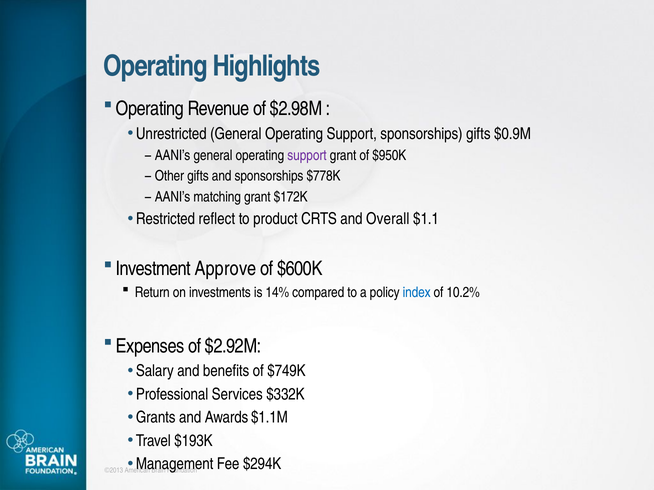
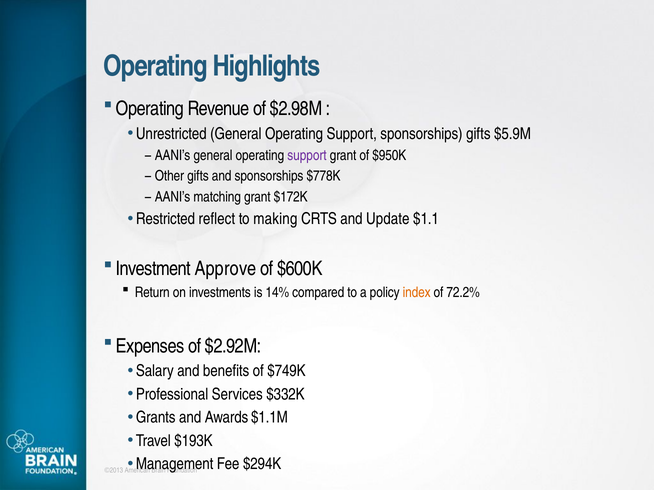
$0.9M: $0.9M -> $5.9M (513, 134)
product: product -> making (275, 219)
Overall: Overall -> Update (388, 219)
index colour: blue -> orange (417, 293)
10.2%: 10.2% -> 72.2% (463, 293)
